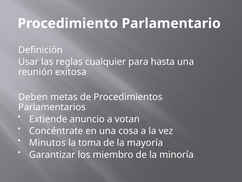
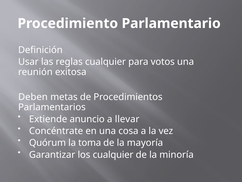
hasta: hasta -> votos (163, 62)
votan: votan -> llevar (127, 119)
Minutos: Minutos -> Quórum (47, 142)
los miembro: miembro -> cualquier (113, 154)
